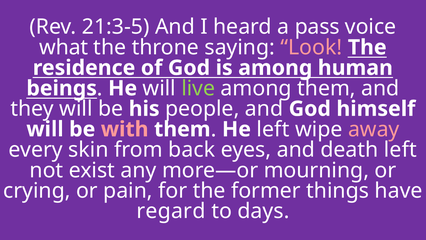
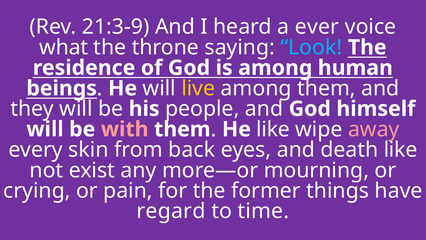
21:3-5: 21:3-5 -> 21:3-9 (116, 27)
pass: pass -> ever (317, 27)
Look colour: pink -> light blue (311, 47)
live colour: light green -> yellow (198, 88)
left: left -> like (273, 129)
death left: left -> like (401, 150)
days: days -> time (263, 211)
